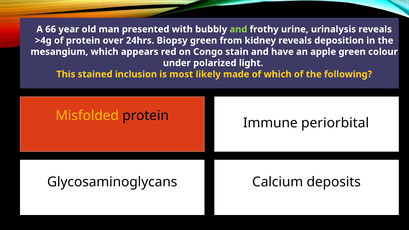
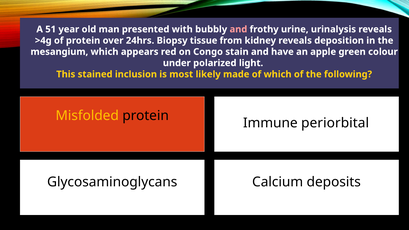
66: 66 -> 51 (51, 29)
and colour: light green -> pink (238, 29)
Biopsy green: green -> tissue (204, 41)
